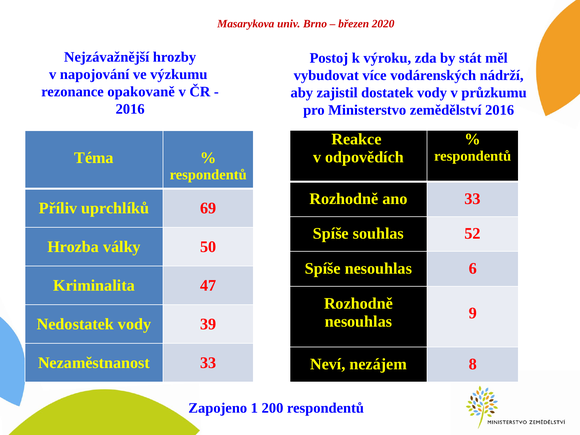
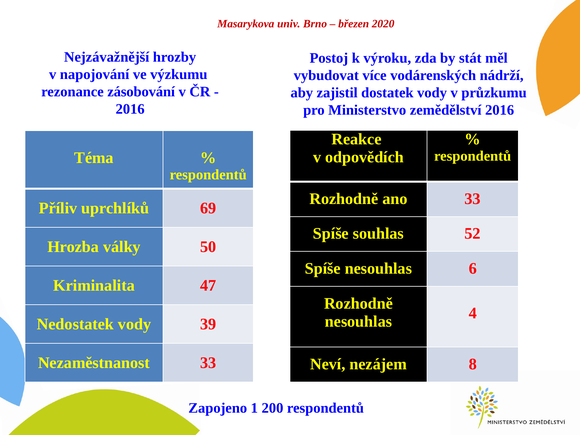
opakovaně: opakovaně -> zásobování (141, 92)
9: 9 -> 4 (473, 313)
